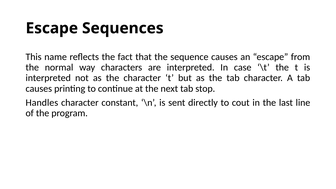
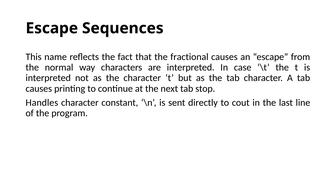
sequence: sequence -> fractional (189, 57)
